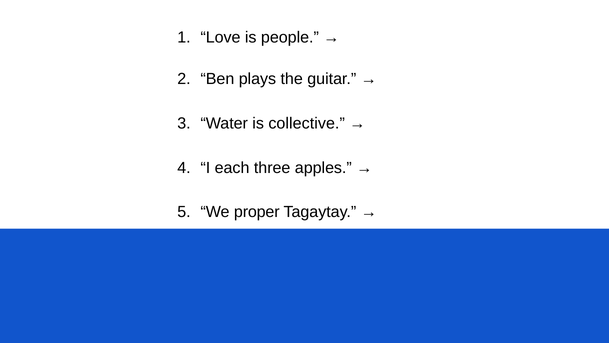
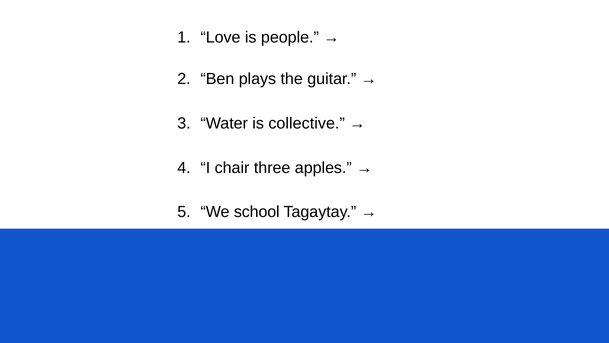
each: each -> chair (232, 168)
proper: proper -> school (257, 212)
